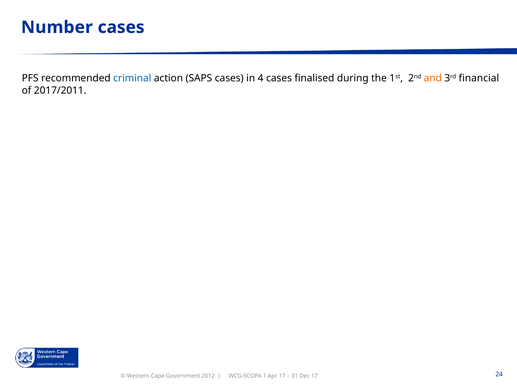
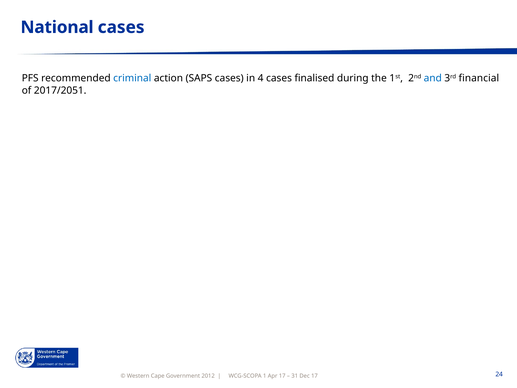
Number: Number -> National (57, 27)
and colour: orange -> blue (433, 78)
2017/2011: 2017/2011 -> 2017/2051 (60, 90)
